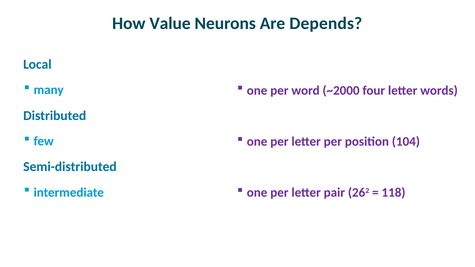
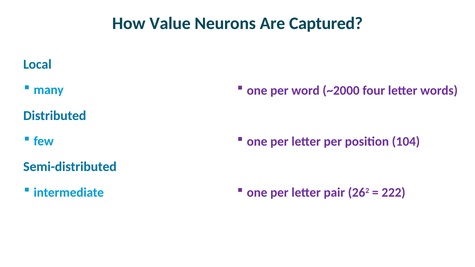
Depends: Depends -> Captured (326, 23)
118: 118 -> 222 (394, 193)
